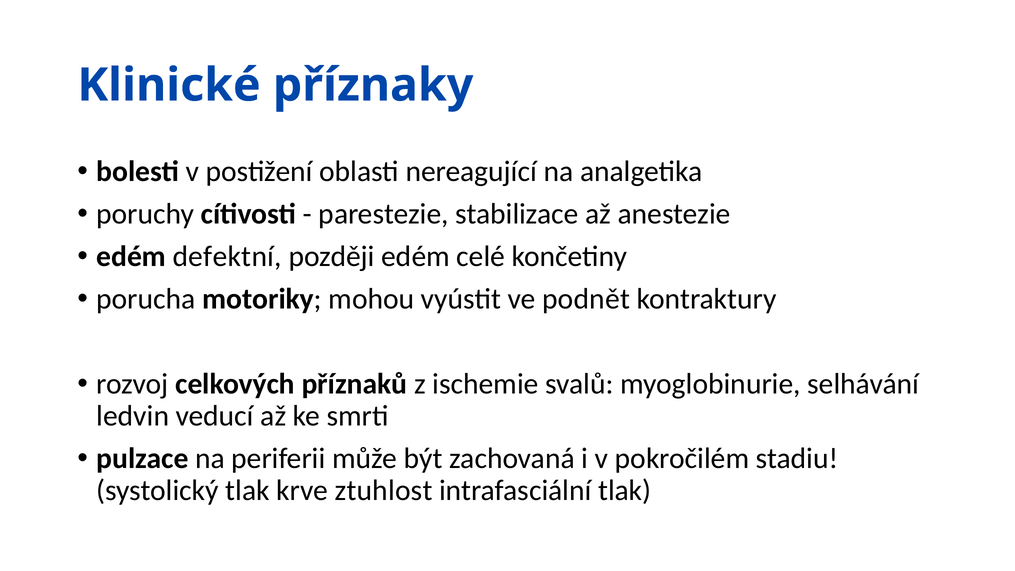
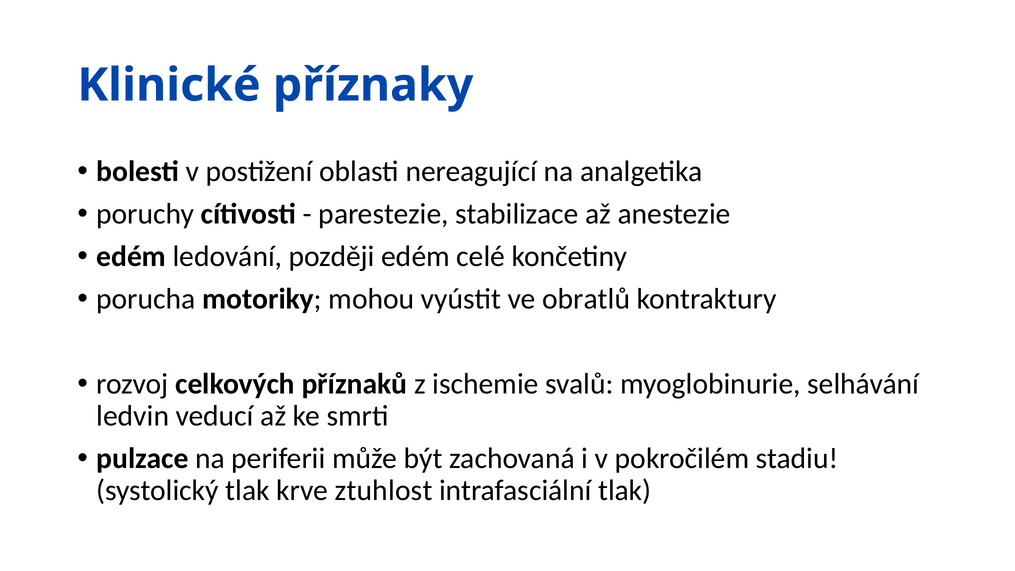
defektní: defektní -> ledování (227, 257)
podnět: podnět -> obratlů (586, 299)
